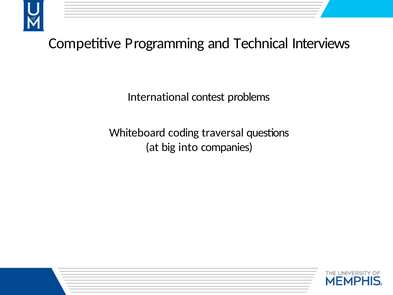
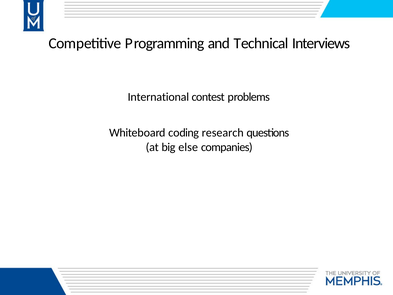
traversal: traversal -> research (223, 133)
into: into -> else (188, 147)
